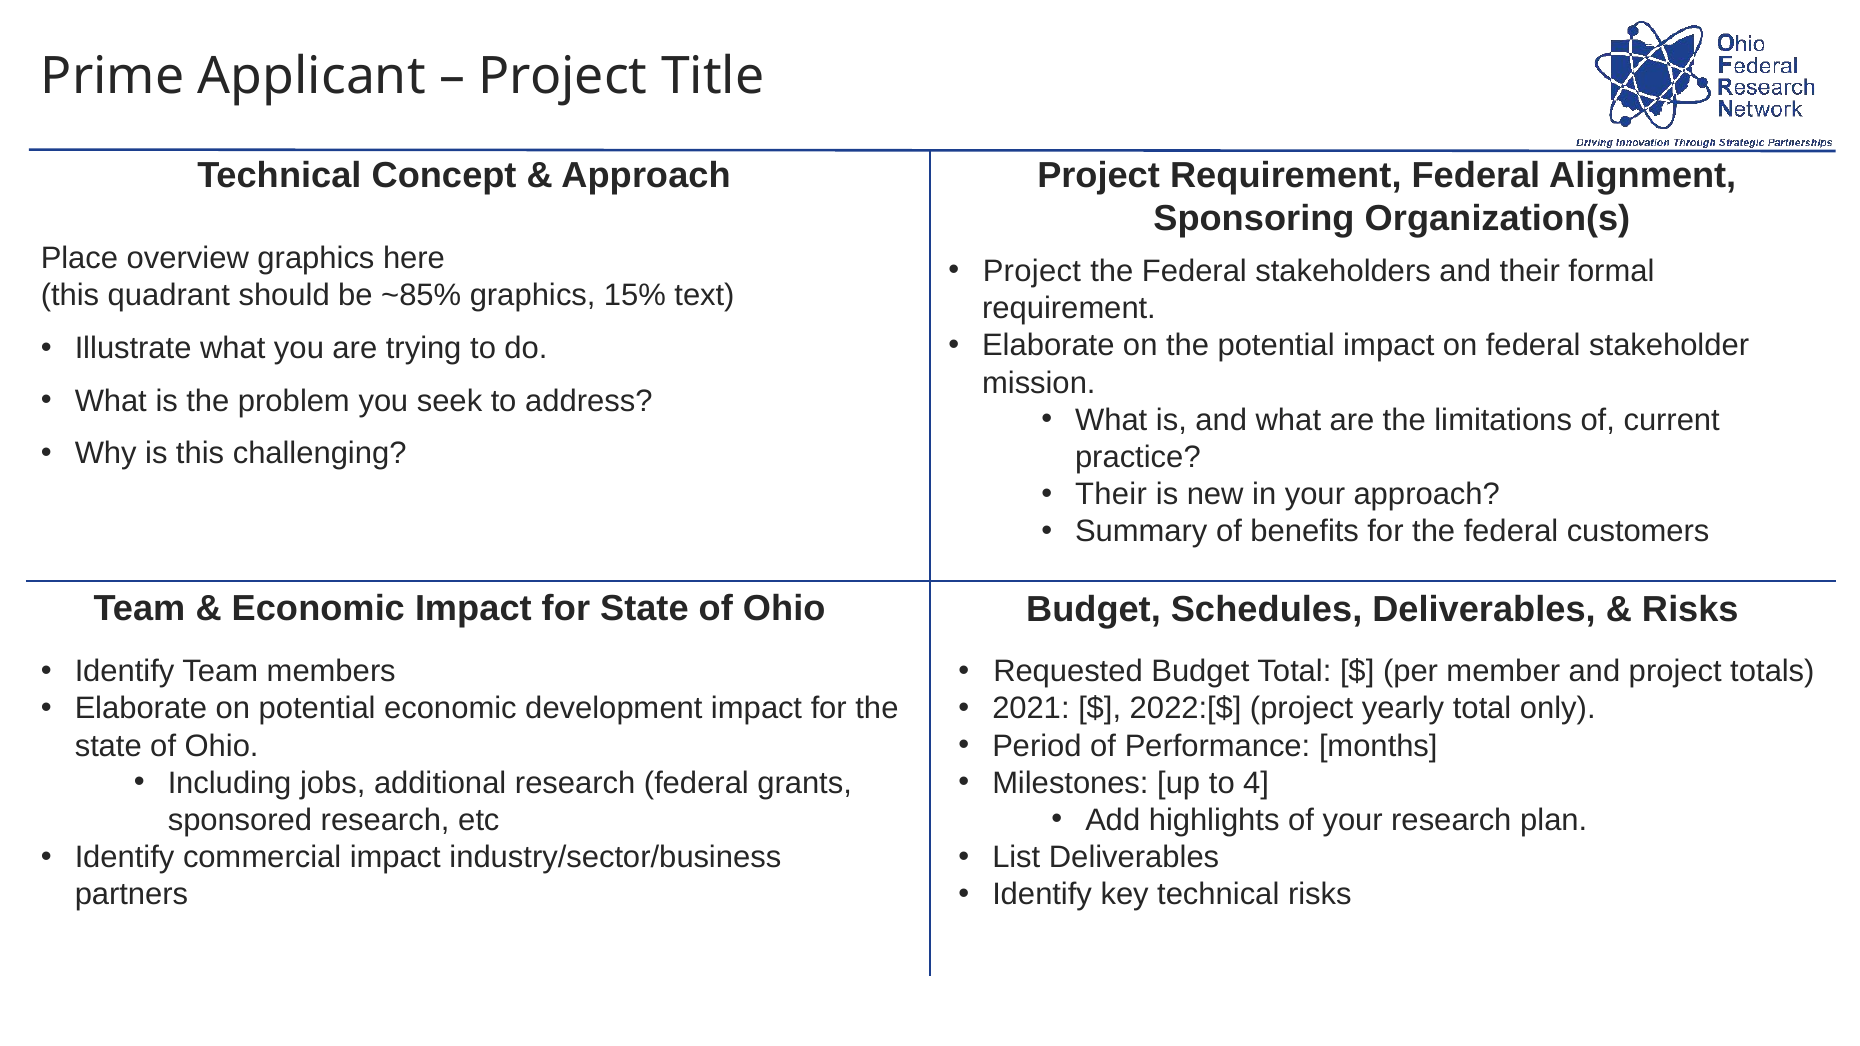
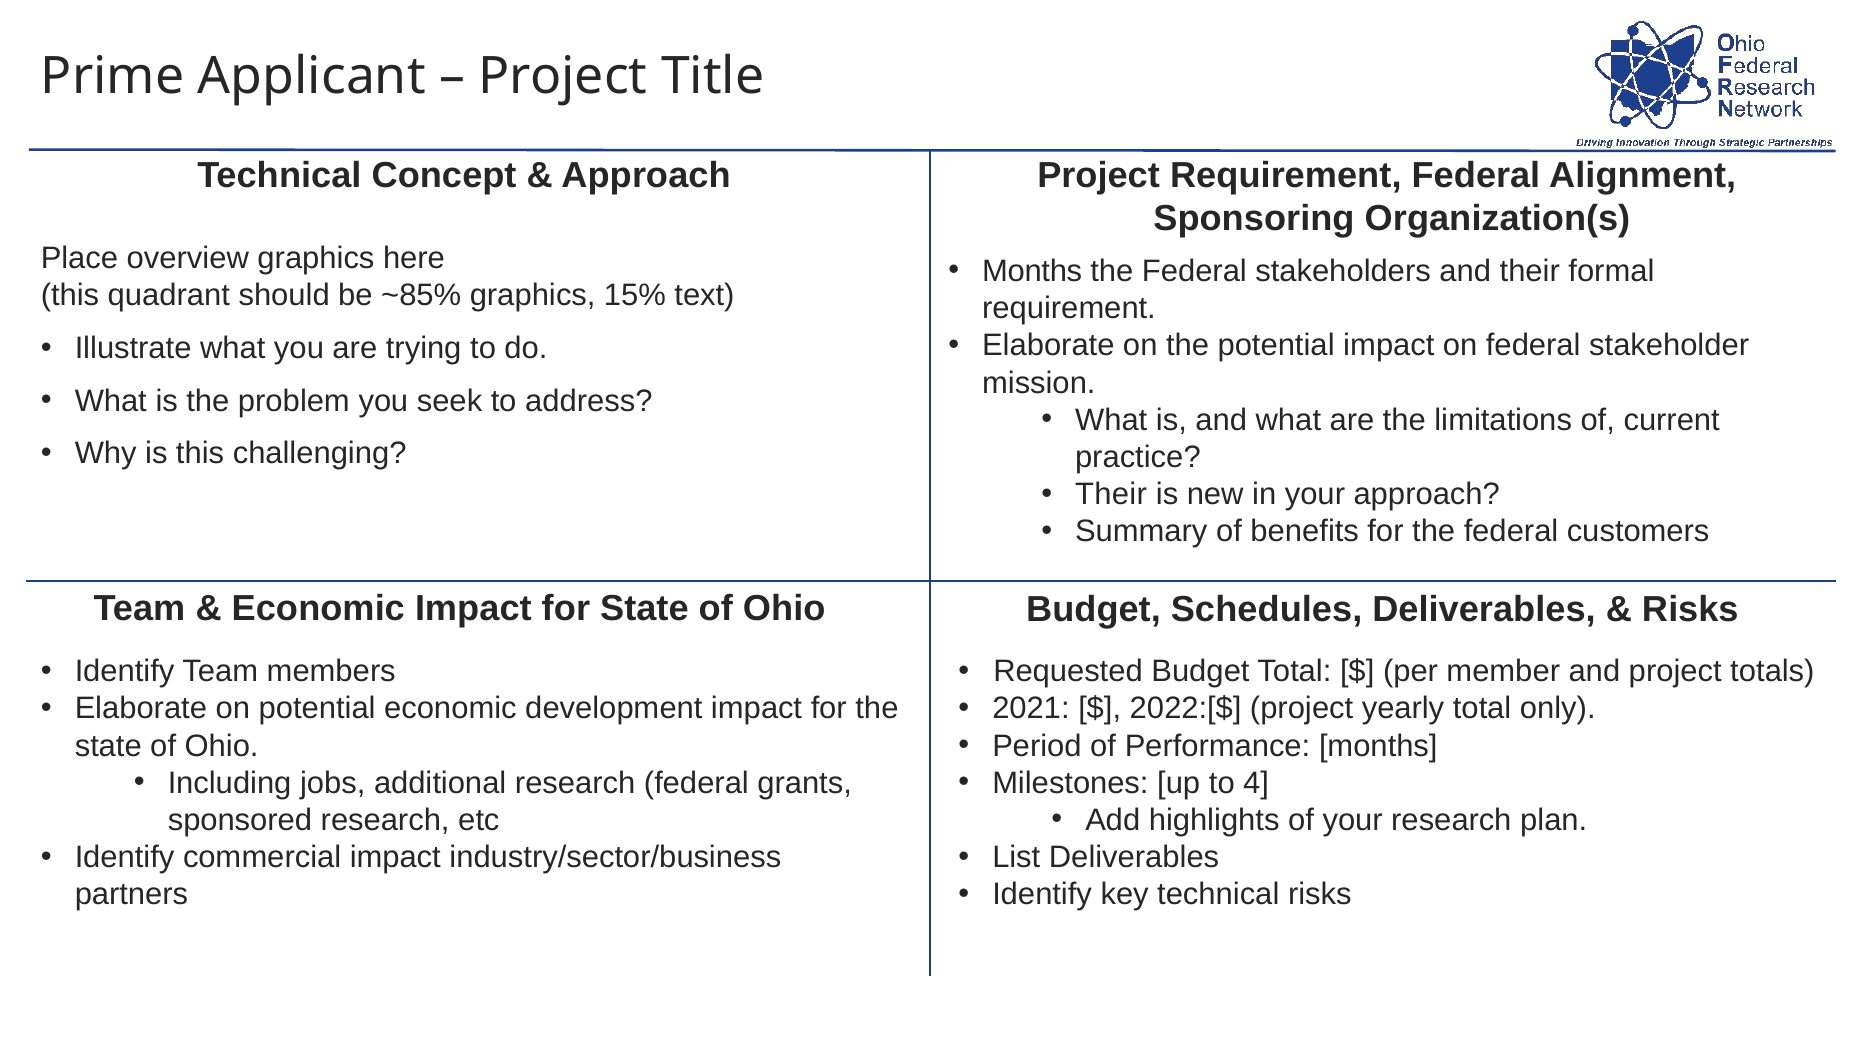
Project: Project -> Months (1032, 271)
